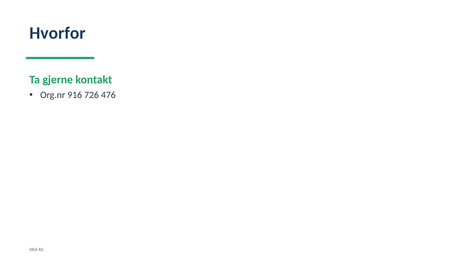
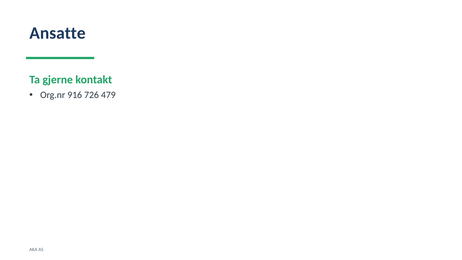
Hvorfor: Hvorfor -> Ansatte (57, 33)
476: 476 -> 479 (108, 95)
